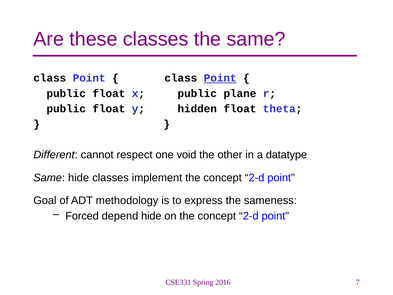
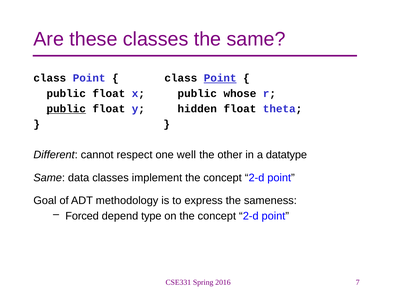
plane: plane -> whose (240, 93)
public underline: none -> present (66, 109)
void: void -> well (186, 155)
Same hide: hide -> data (79, 177)
depend hide: hide -> type (151, 216)
